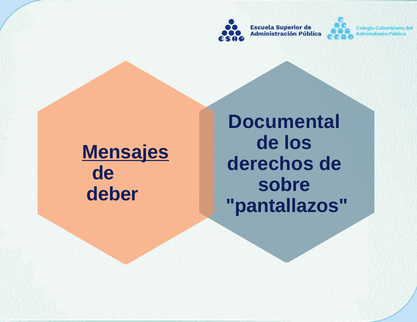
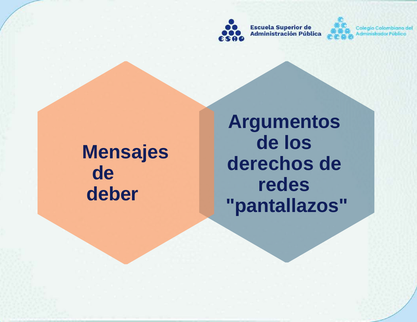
Documental: Documental -> Argumentos (284, 122)
Mensajes underline: present -> none (126, 152)
sobre: sobre -> redes (284, 185)
